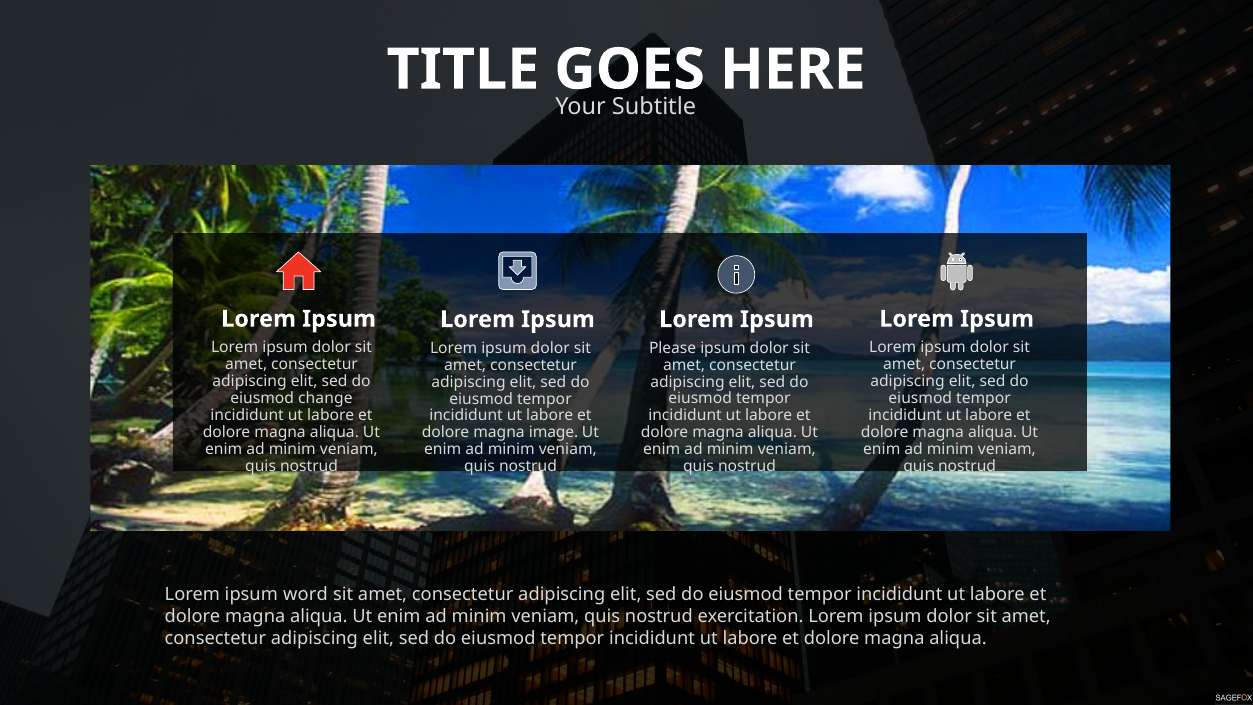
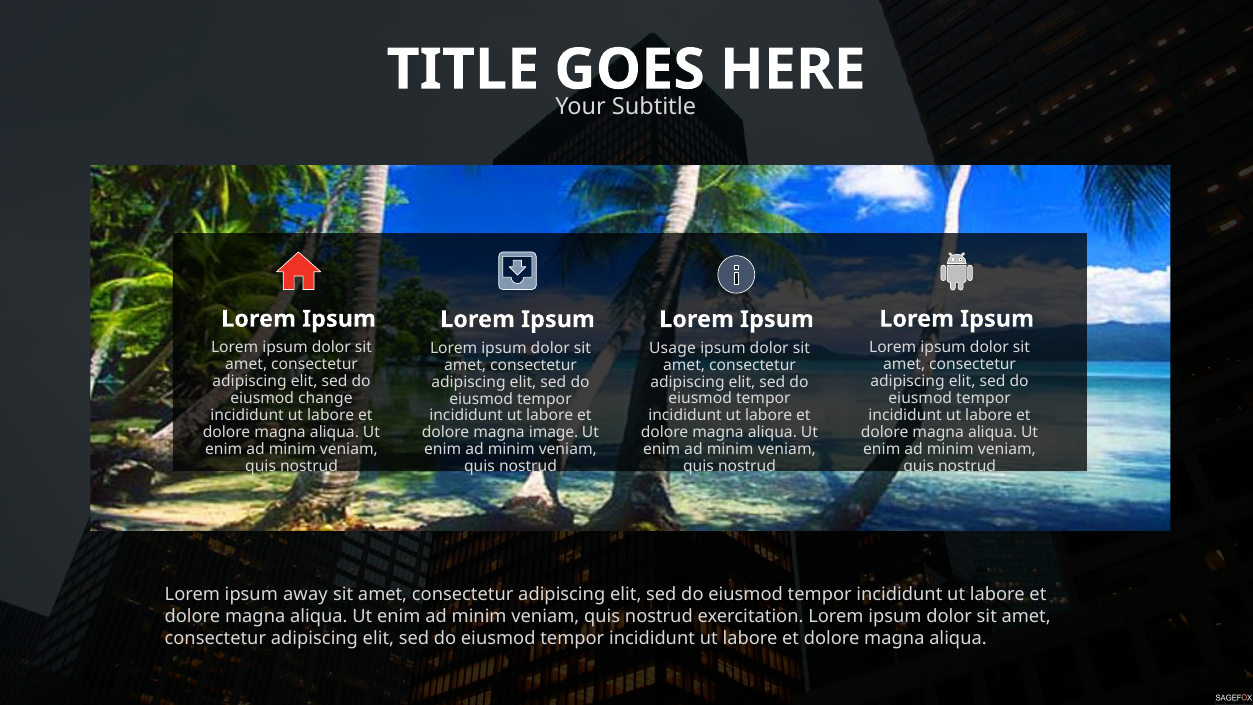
Please: Please -> Usage (673, 348)
word: word -> away (305, 595)
